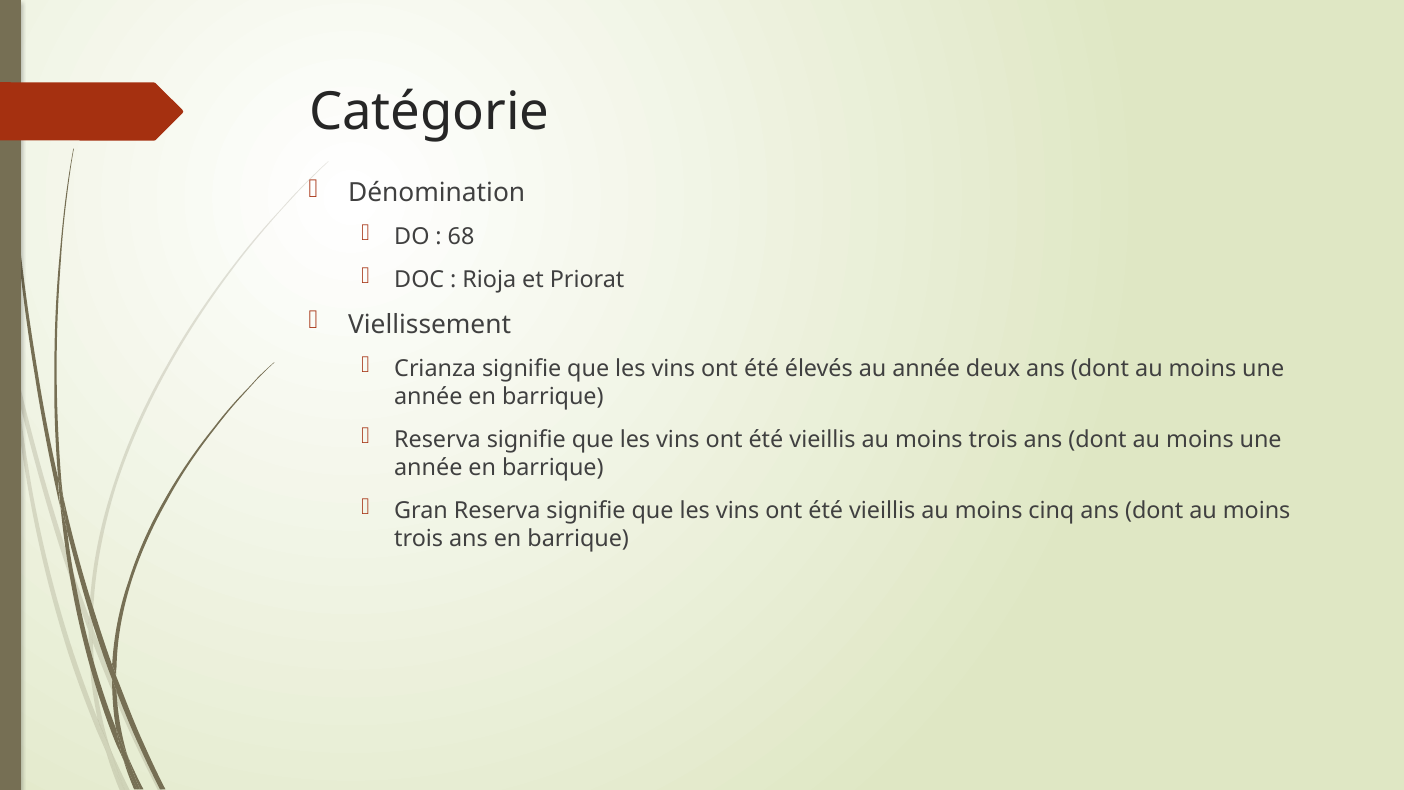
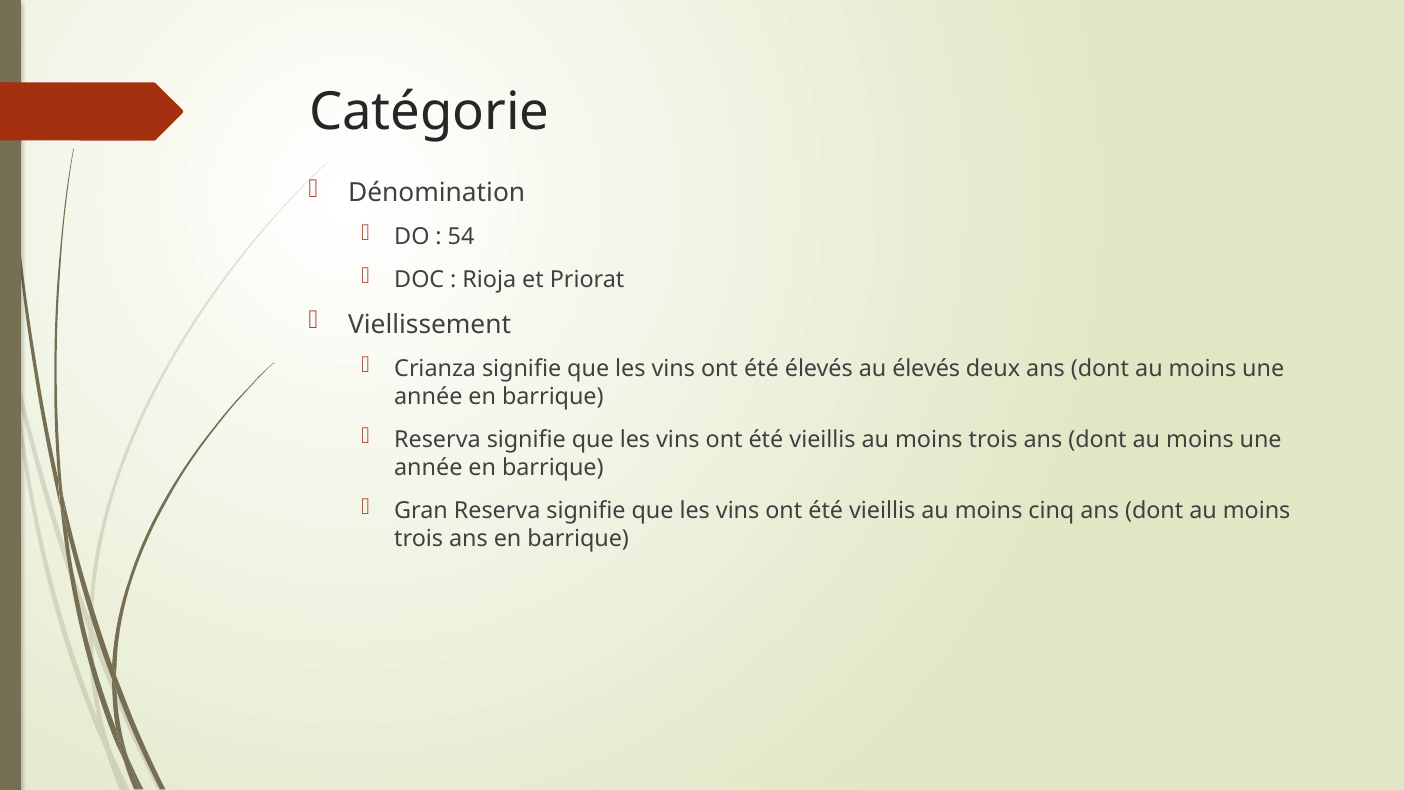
68: 68 -> 54 (461, 237)
au année: année -> élevés (926, 369)
